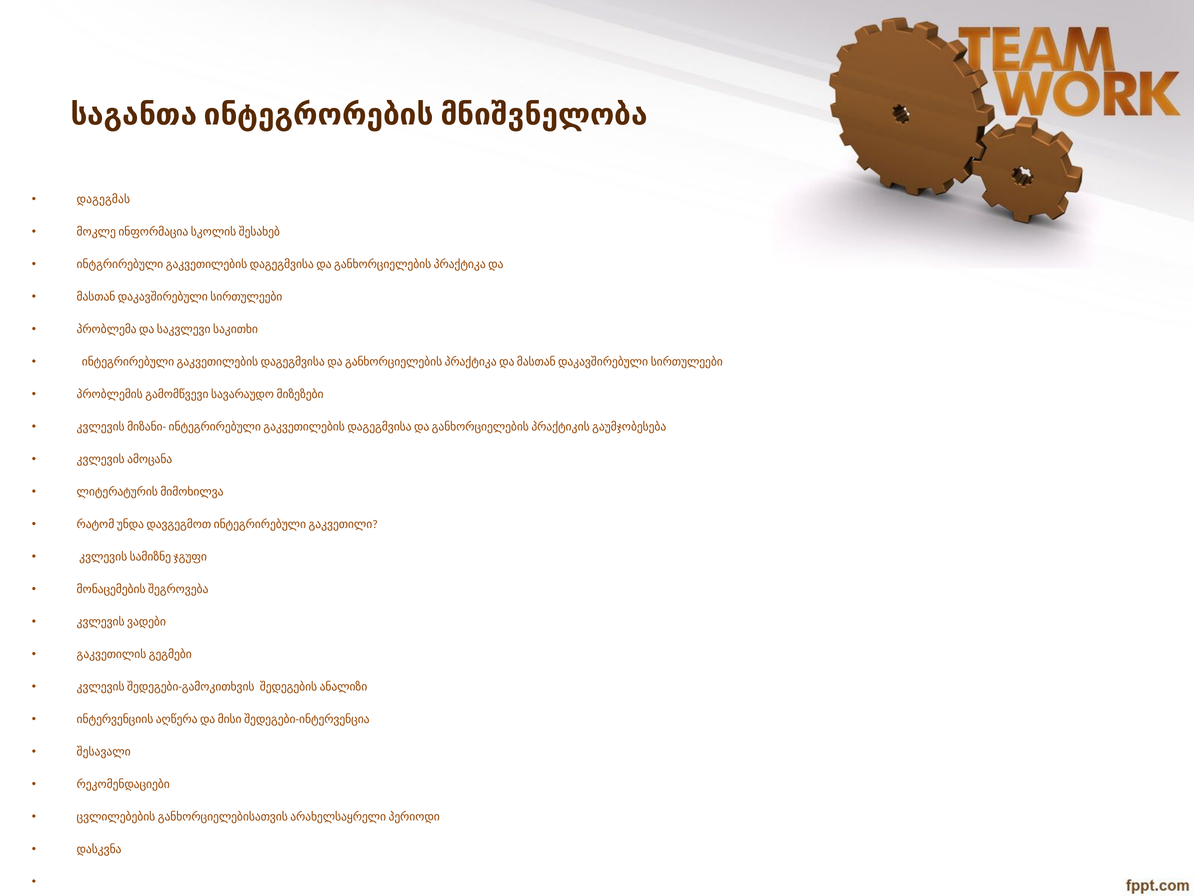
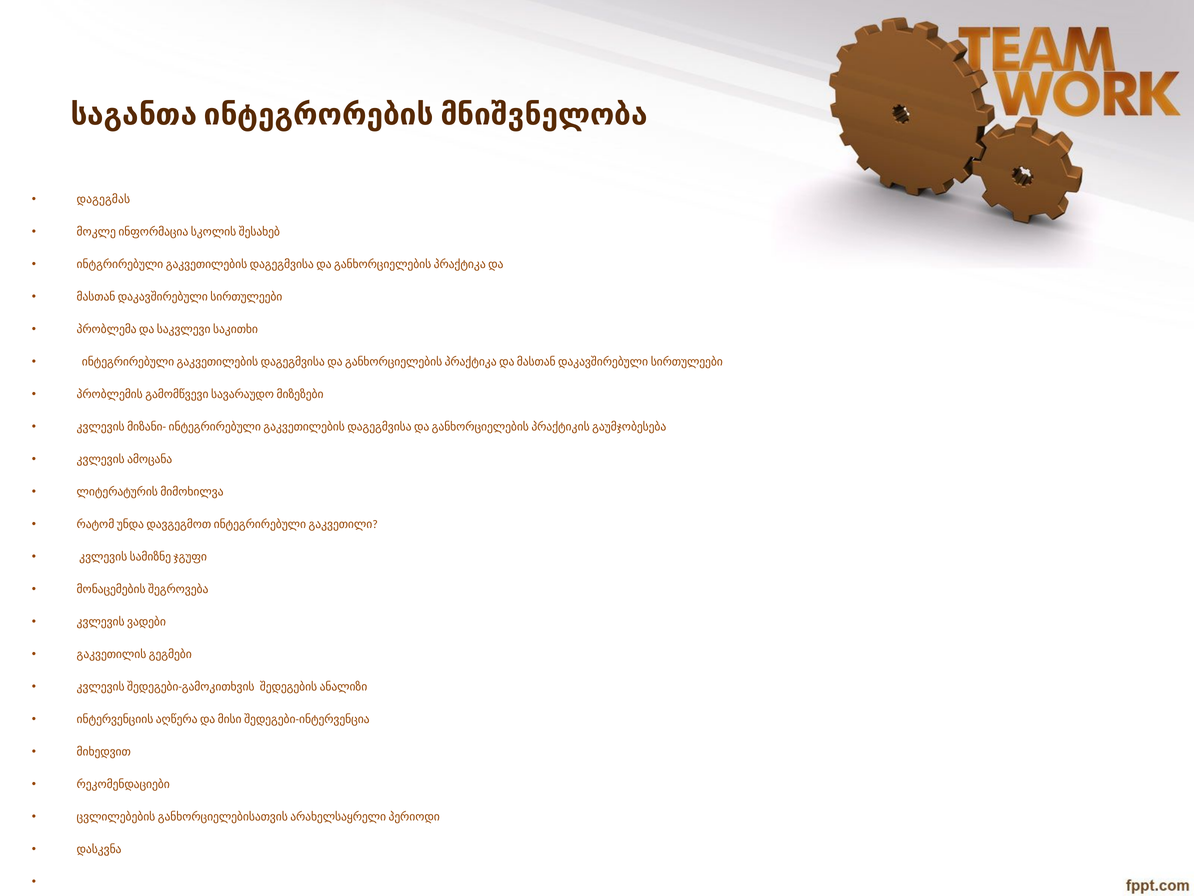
შესავალი: შესავალი -> მიხედვით (104, 752)
